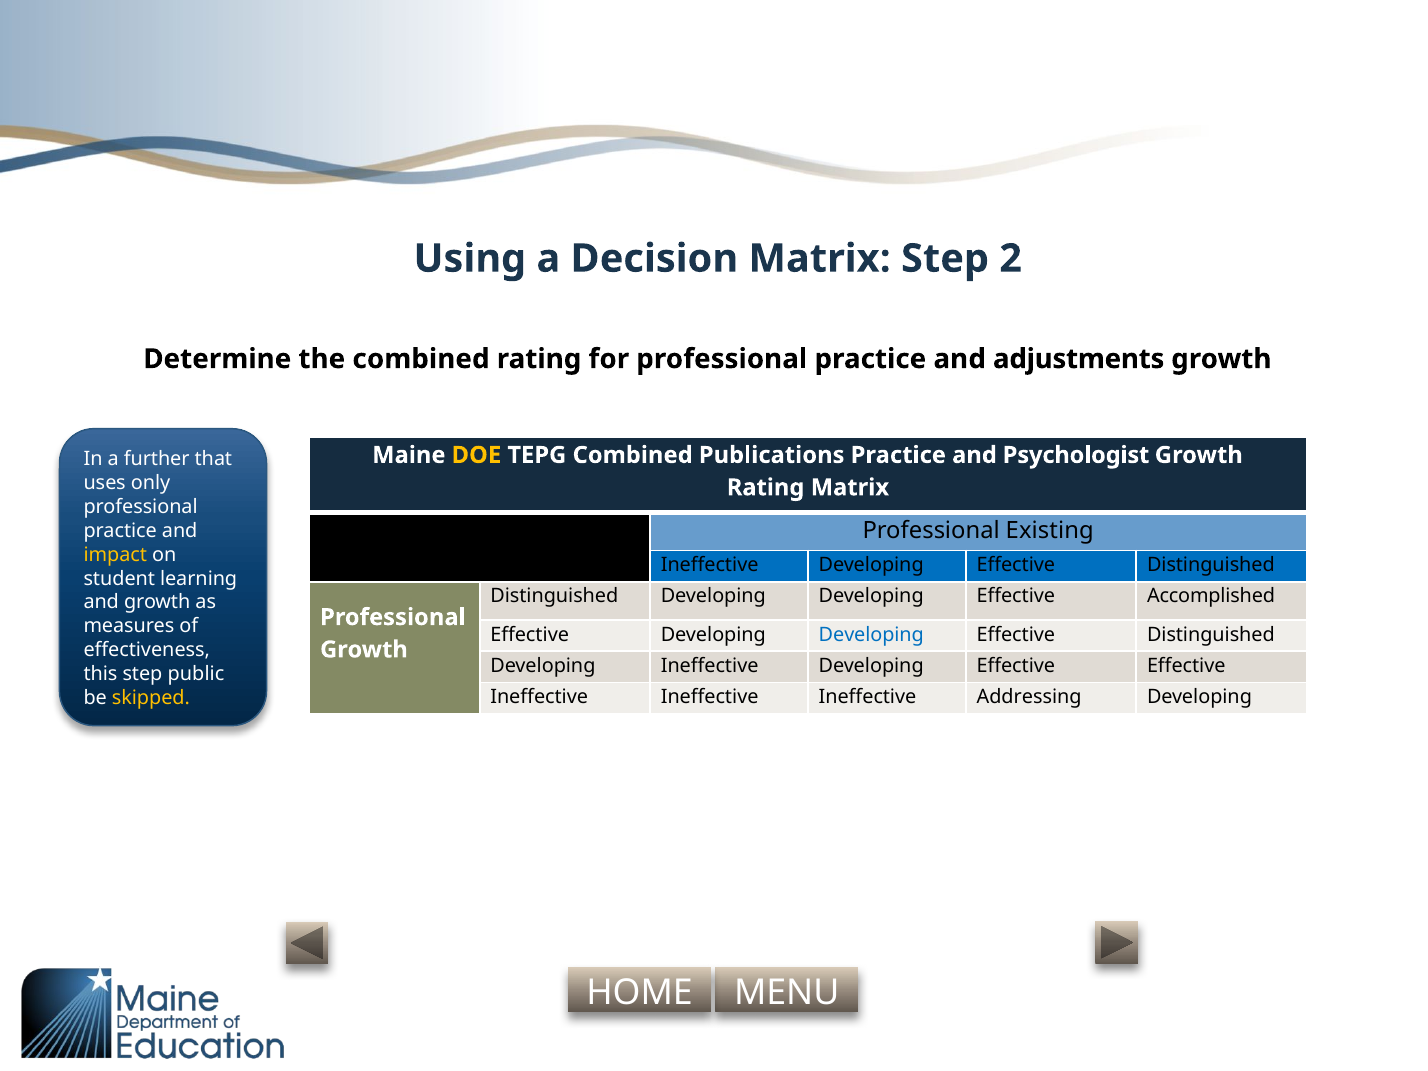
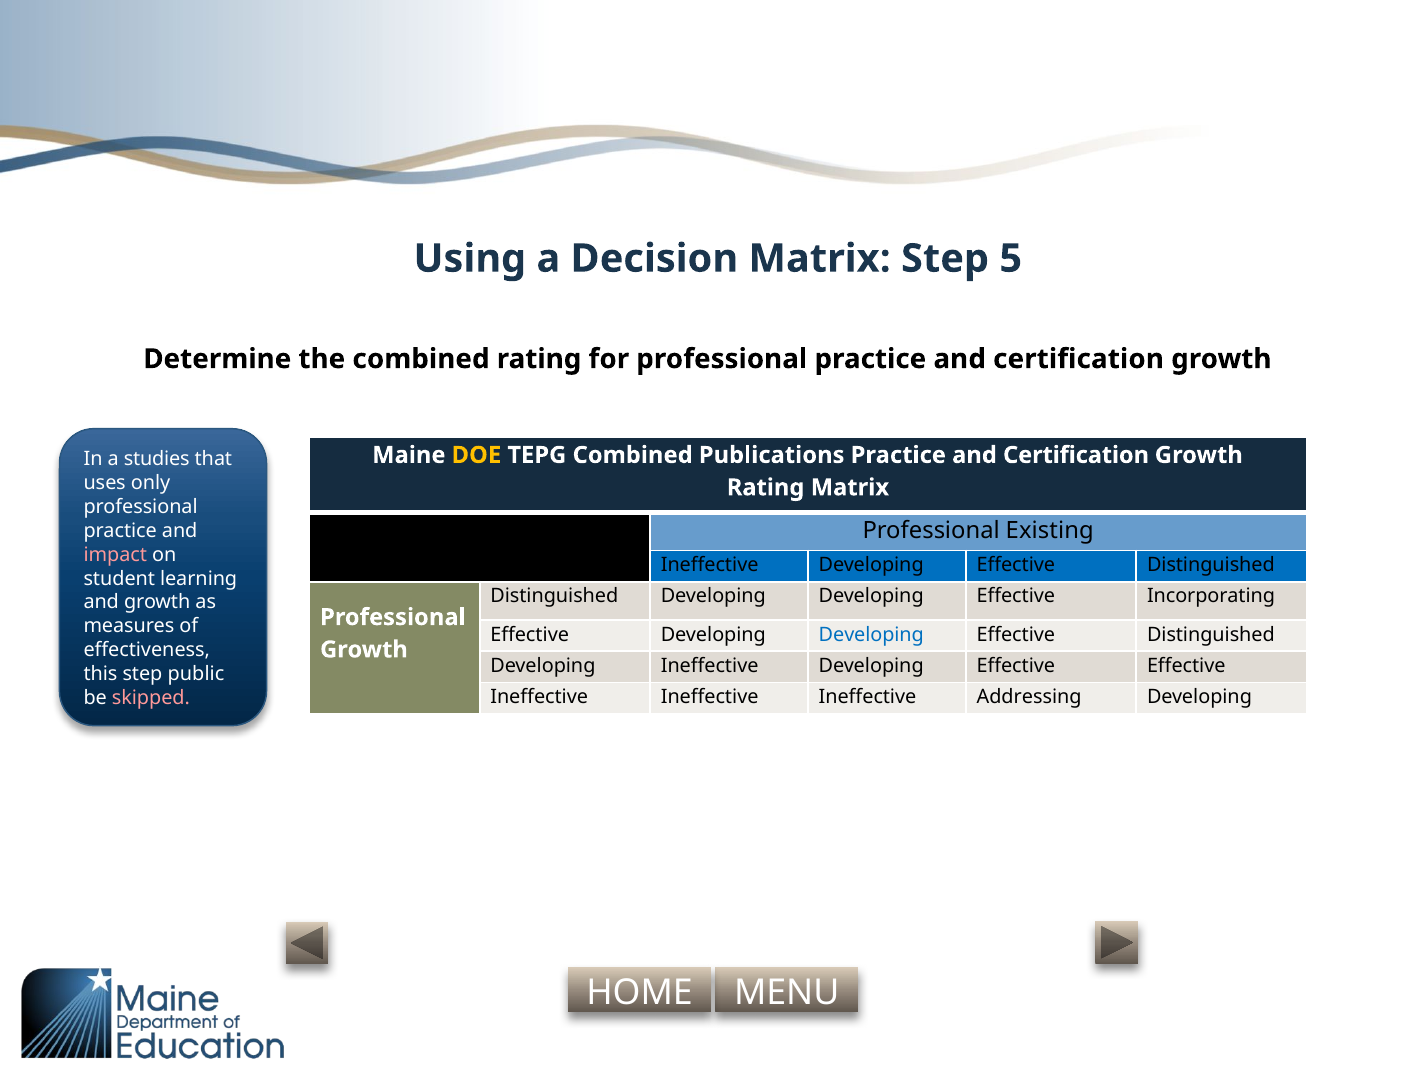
2: 2 -> 5 (1011, 259)
professional practice and adjustments: adjustments -> certification (1078, 359)
Psychologist: Psychologist -> Certification (1076, 455)
further: further -> studies (157, 459)
impact colour: yellow -> pink (115, 555)
Accomplished: Accomplished -> Incorporating (1211, 596)
skipped colour: yellow -> pink (151, 698)
